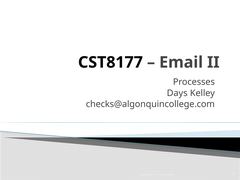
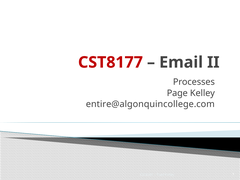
CST8177 colour: black -> red (110, 62)
Days: Days -> Page (177, 93)
checks@algonquincollege.com: checks@algonquincollege.com -> entire@algonquincollege.com (150, 104)
